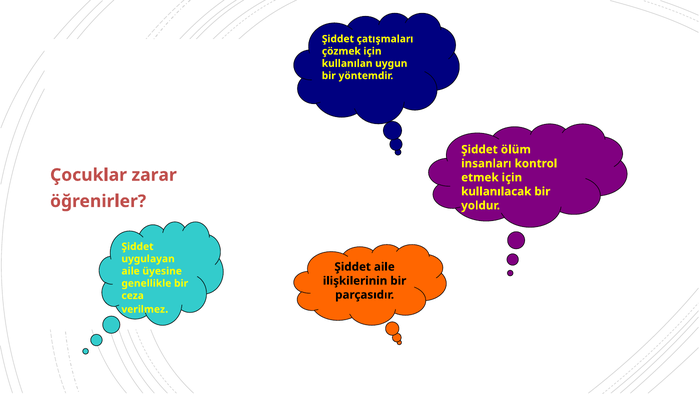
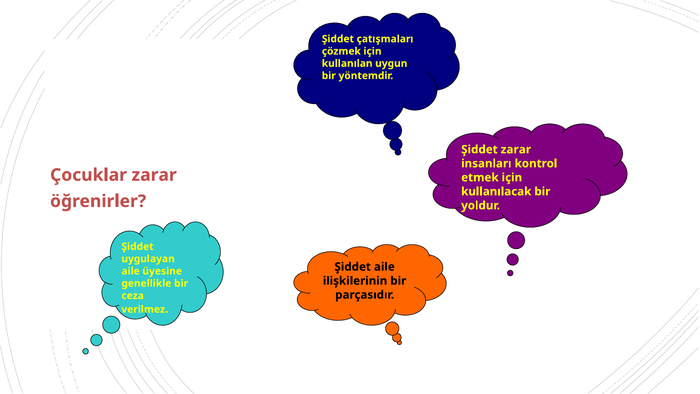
Şiddet ölüm: ölüm -> zarar (516, 149)
